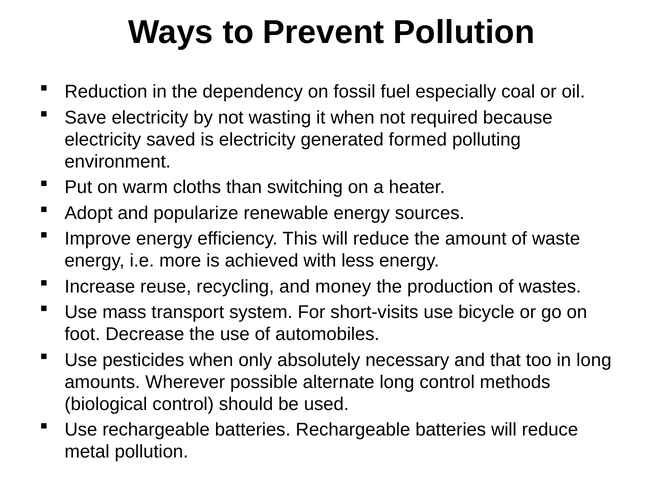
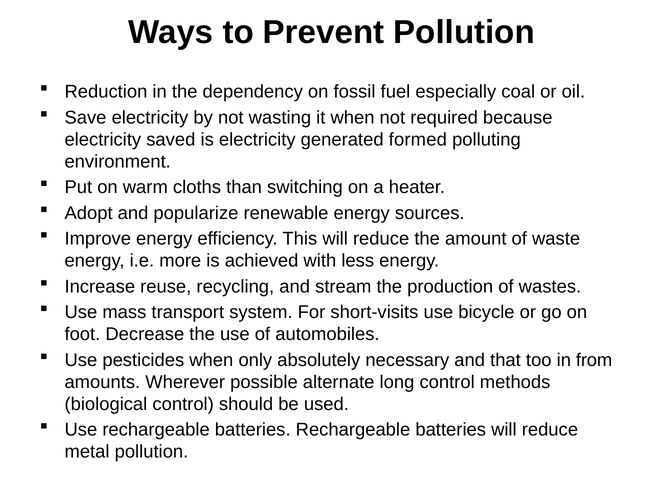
money: money -> stream (343, 287)
in long: long -> from (594, 360)
